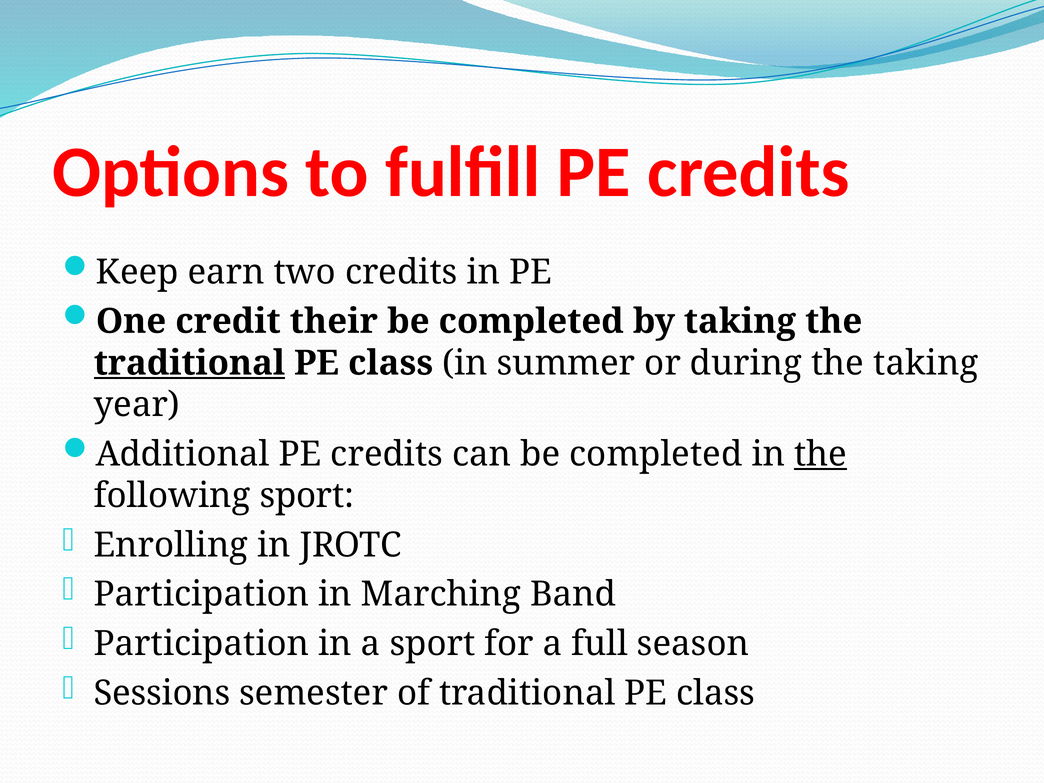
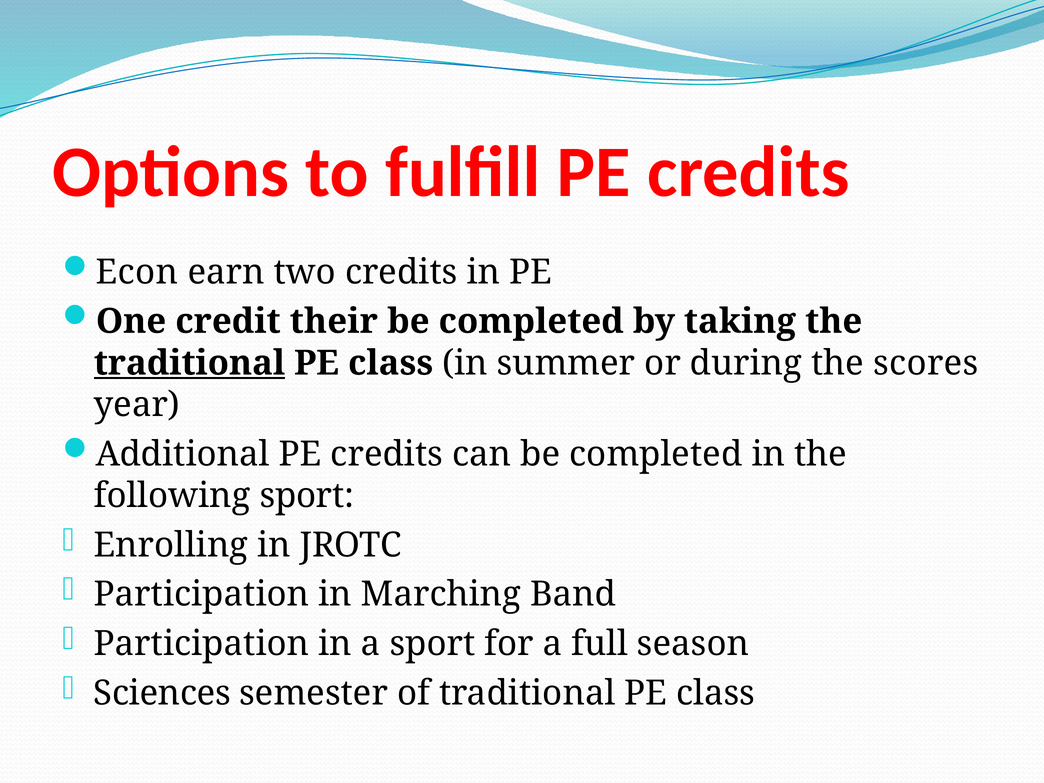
Keep: Keep -> Econ (137, 272)
the taking: taking -> scores (926, 363)
the underline: present -> none (821, 454)
Sessions: Sessions -> Sciences (162, 693)
